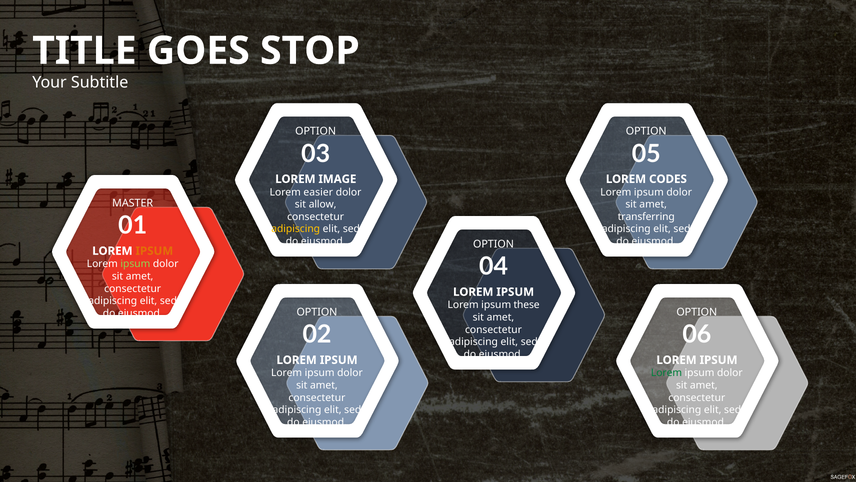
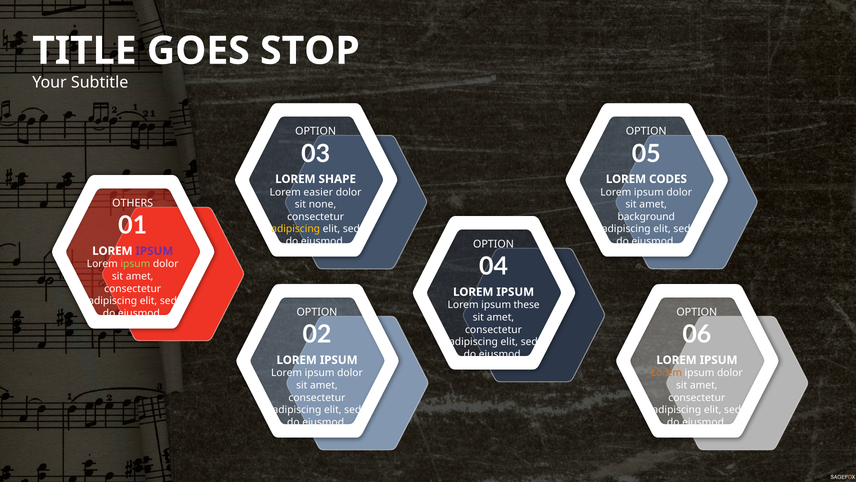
IMAGE: IMAGE -> SHAPE (337, 179)
MASTER: MASTER -> OTHERS (133, 203)
allow: allow -> none (323, 204)
transferring: transferring -> background (646, 217)
IPSUM colour: orange -> purple (154, 251)
Lorem colour: green -> orange (666, 373)
